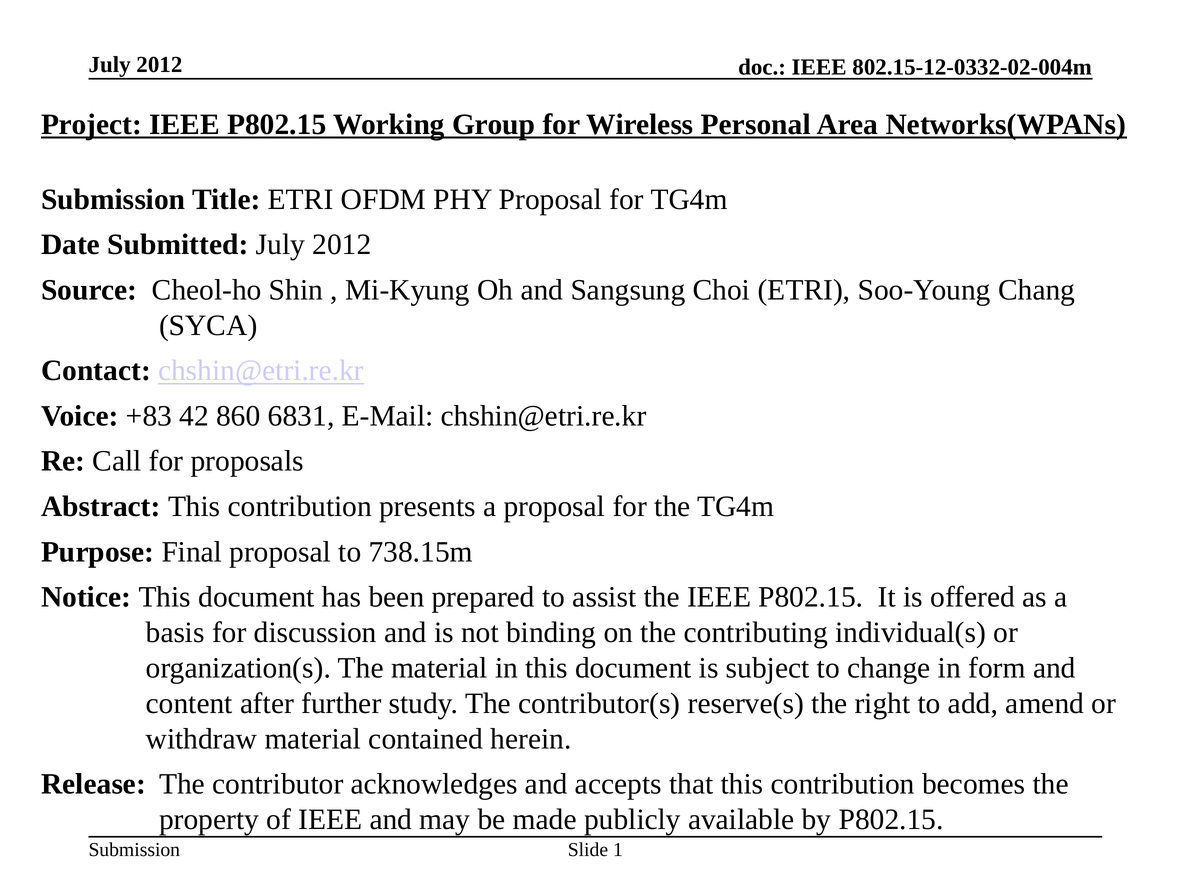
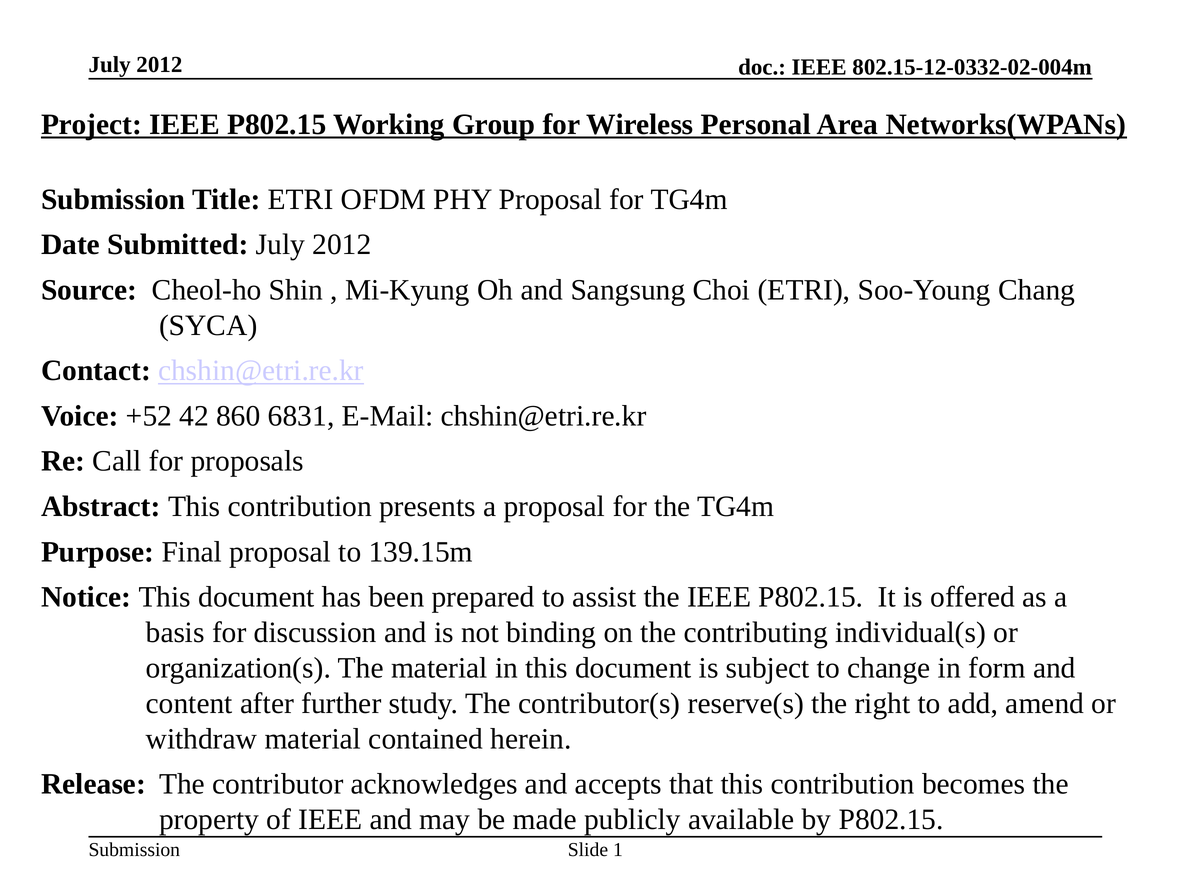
+83: +83 -> +52 (149, 416)
738.15m: 738.15m -> 139.15m (421, 552)
